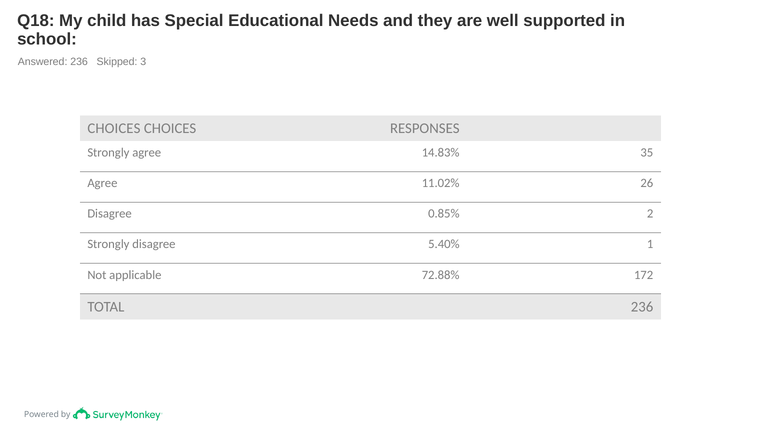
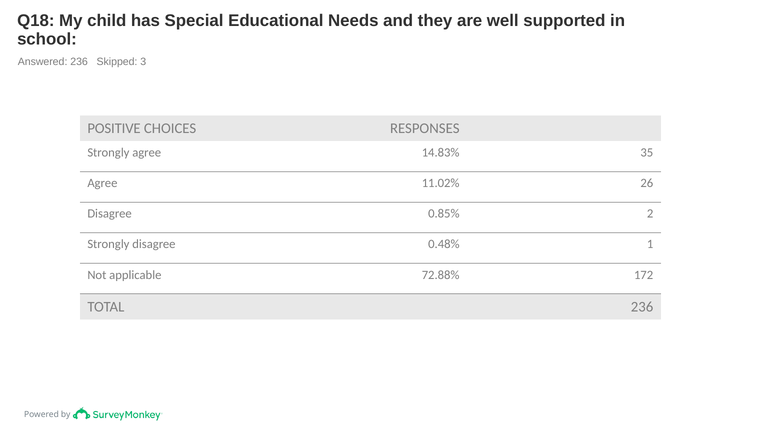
CHOICES: CHOICES -> POSITIVE (114, 128)
5.40%: 5.40% -> 0.48% (444, 244)
